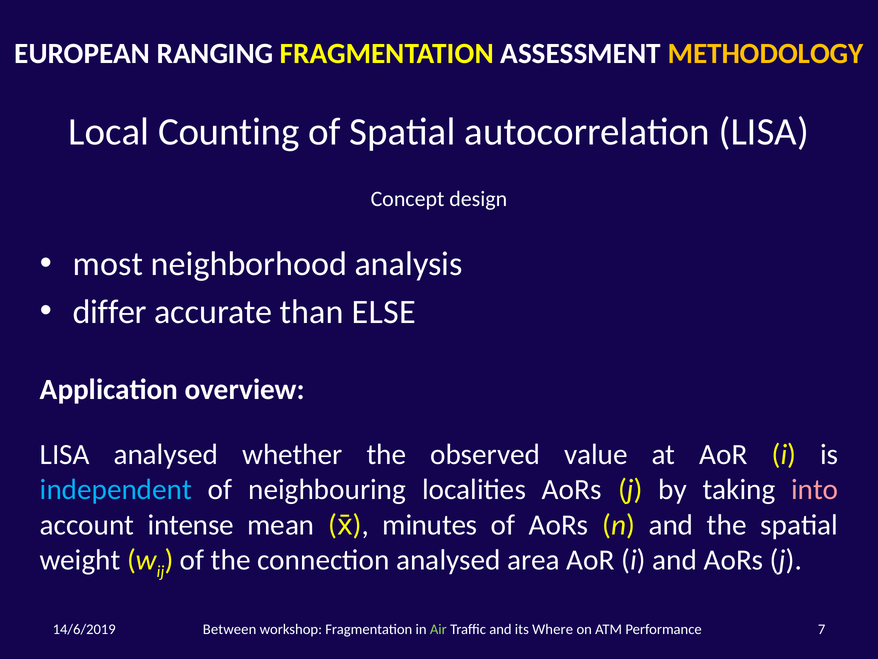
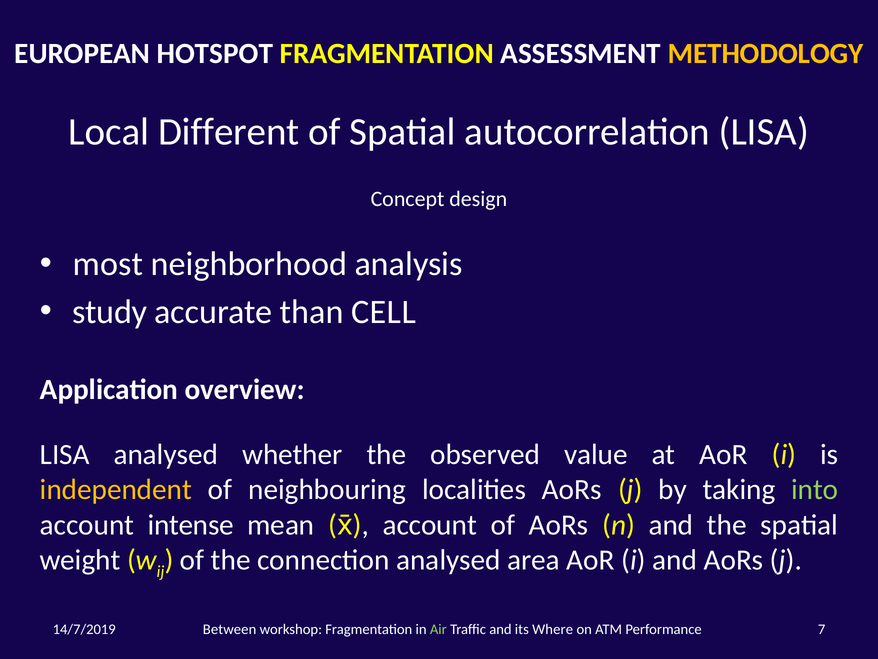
RANGING: RANGING -> HOTSPOT (215, 54)
Counting: Counting -> Different (229, 132)
differ: differ -> study (110, 312)
ELSE: ELSE -> CELL (384, 312)
independent colour: light blue -> yellow (116, 489)
into colour: pink -> light green (815, 489)
minutes: minutes -> account (430, 525)
14/6/2019: 14/6/2019 -> 14/7/2019 (84, 629)
